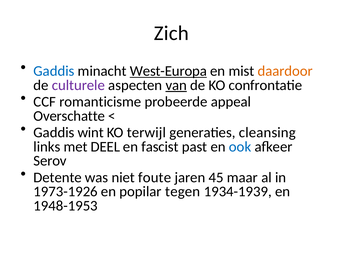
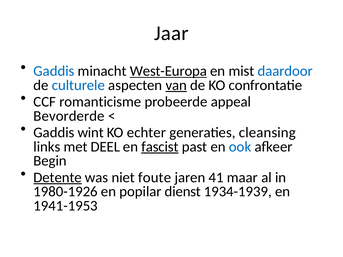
Zich: Zich -> Jaar (171, 33)
daardoor colour: orange -> blue (285, 71)
culturele colour: purple -> blue (78, 85)
Overschatte: Overschatte -> Bevorderde (69, 116)
terwijl: terwijl -> echter (146, 133)
fascist underline: none -> present (160, 147)
Serov: Serov -> Begin (50, 161)
Detente underline: none -> present (58, 178)
45: 45 -> 41 (216, 178)
1973-1926: 1973-1926 -> 1980-1926 (66, 192)
tegen: tegen -> dienst (183, 192)
1948-1953: 1948-1953 -> 1941-1953 (66, 206)
